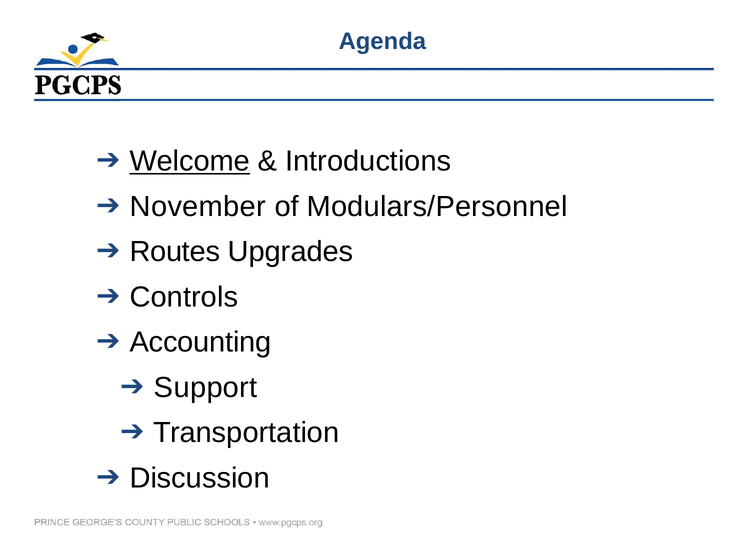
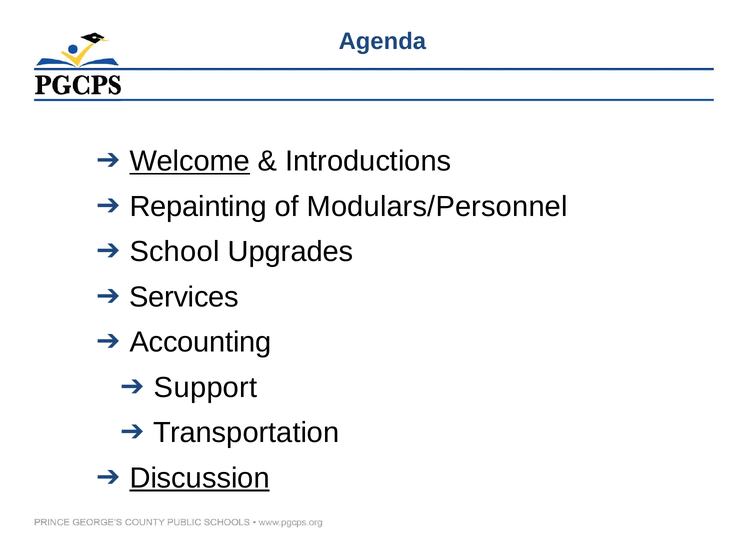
November: November -> Repainting (198, 207)
Routes: Routes -> School (175, 252)
Controls: Controls -> Services (184, 297)
Discussion underline: none -> present (200, 478)
